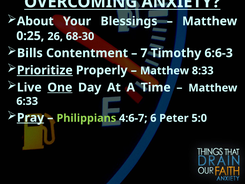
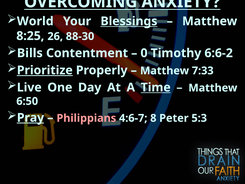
About: About -> World (35, 21)
Blessings underline: none -> present (129, 21)
0:25: 0:25 -> 8:25 (30, 36)
68-30: 68-30 -> 88-30 (80, 36)
7: 7 -> 0 (144, 53)
6:6-3: 6:6-3 -> 6:6-2 (219, 53)
8:33: 8:33 -> 7:33 (203, 71)
One underline: present -> none (60, 87)
Time underline: none -> present (156, 87)
6:33: 6:33 -> 6:50 (27, 101)
Philippians colour: light green -> pink (86, 118)
6: 6 -> 8 (153, 118)
5:0: 5:0 -> 5:3 (199, 118)
